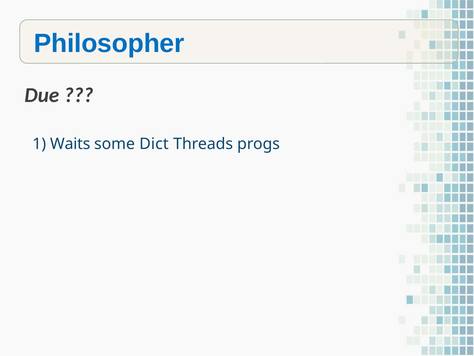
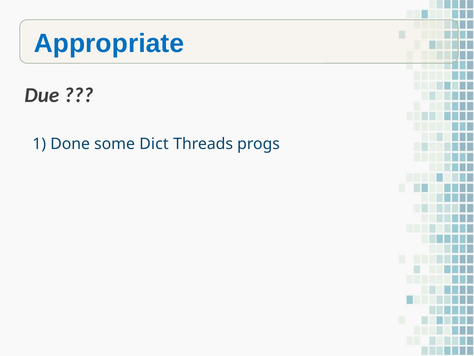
Philosopher: Philosopher -> Appropriate (109, 43)
Waits: Waits -> Done (70, 144)
